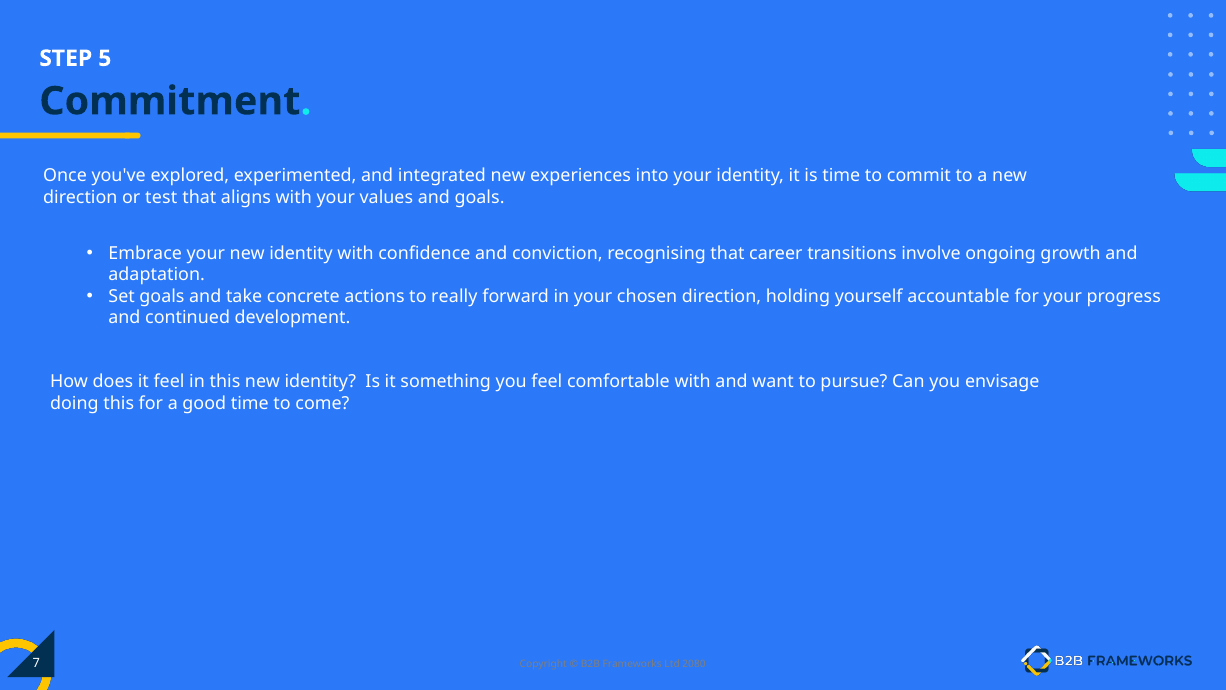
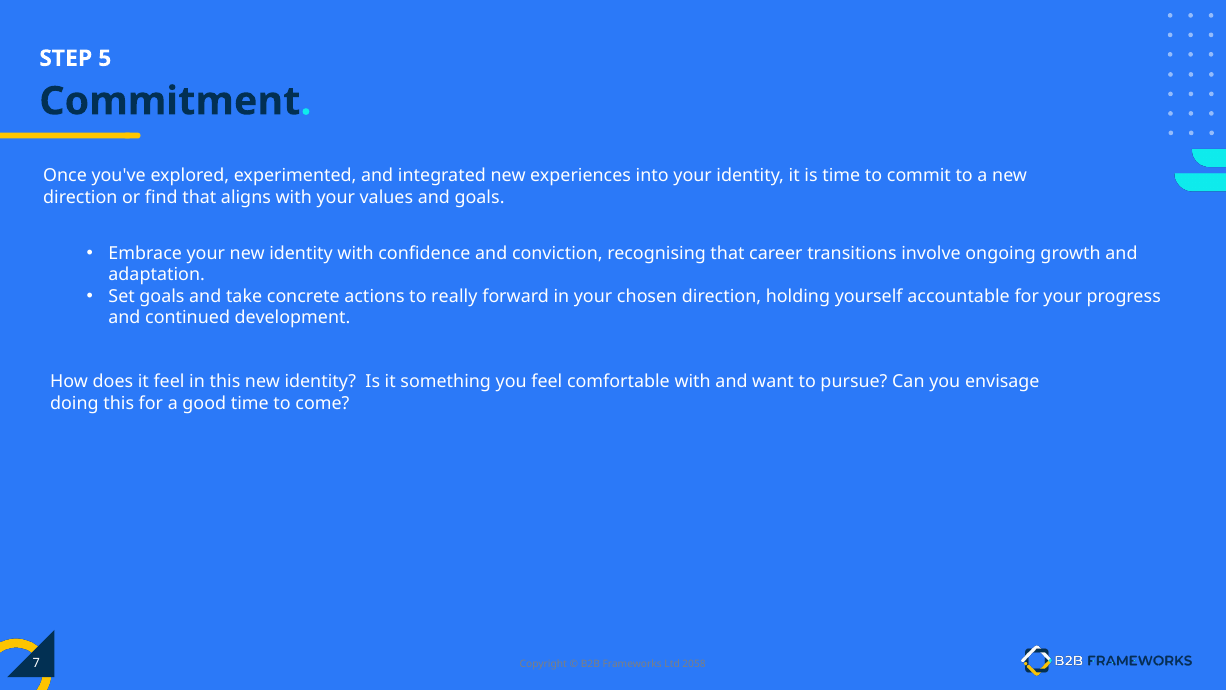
test: test -> find (161, 197)
2080: 2080 -> 2058 (694, 664)
